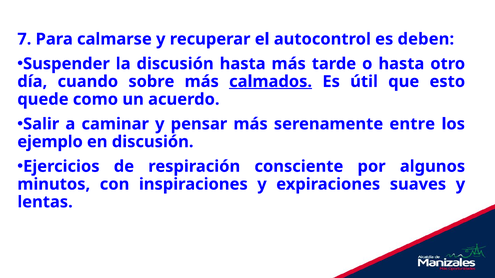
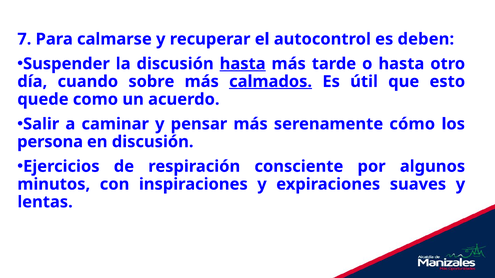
hasta underline: none -> present (243, 64)
entre: entre -> cómo (412, 124)
ejemplo: ejemplo -> persona (50, 142)
